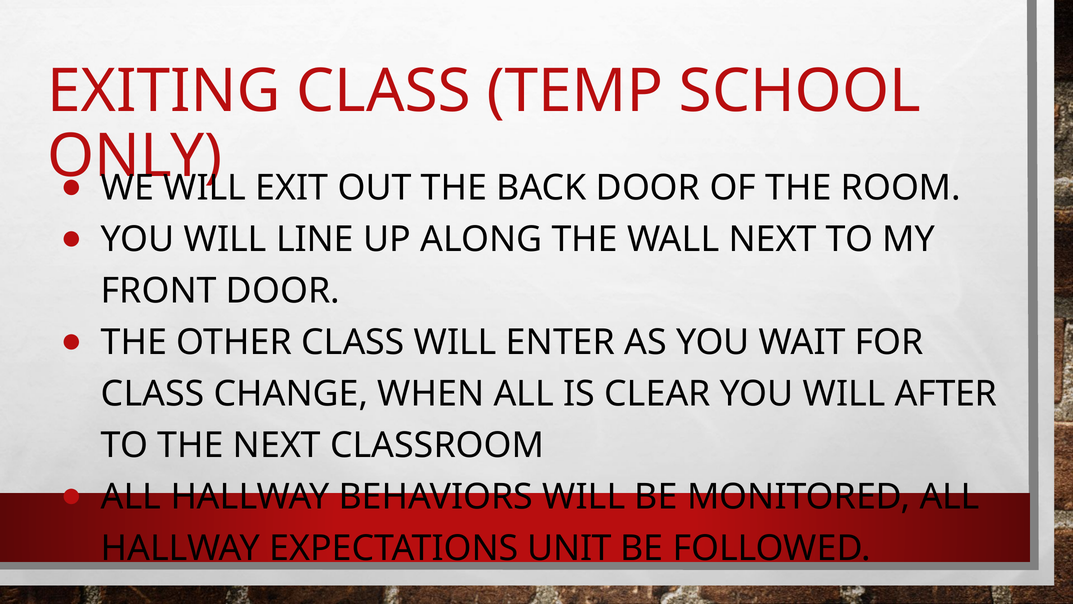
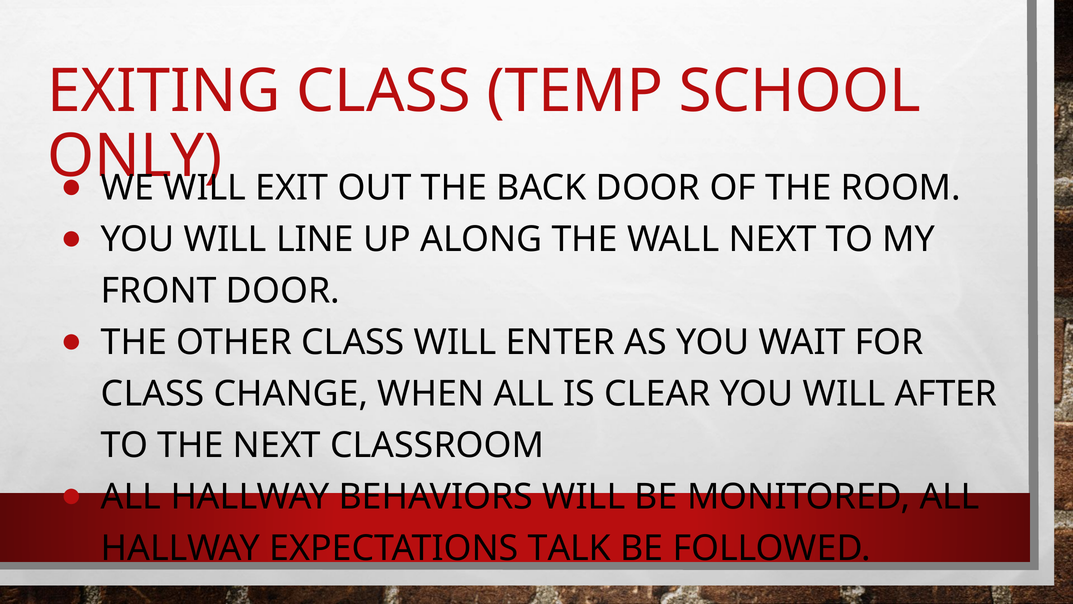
UNIT: UNIT -> TALK (569, 548)
